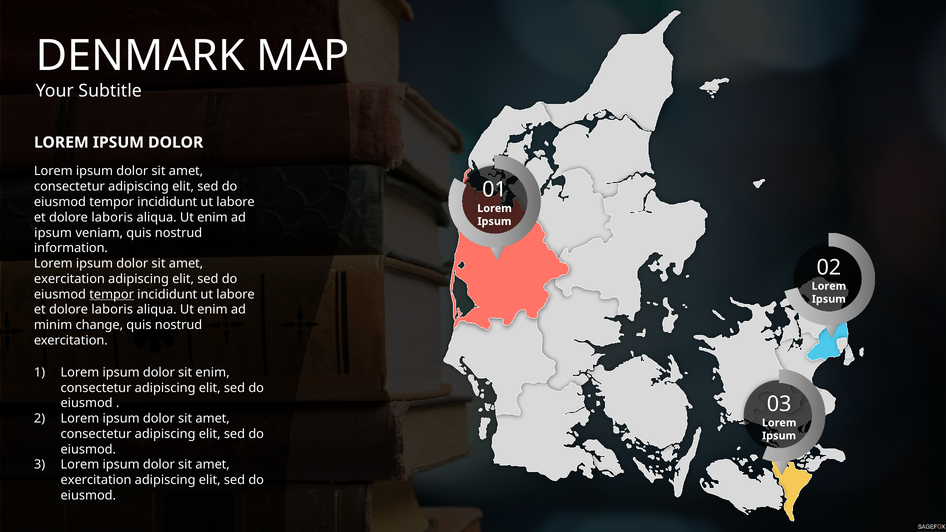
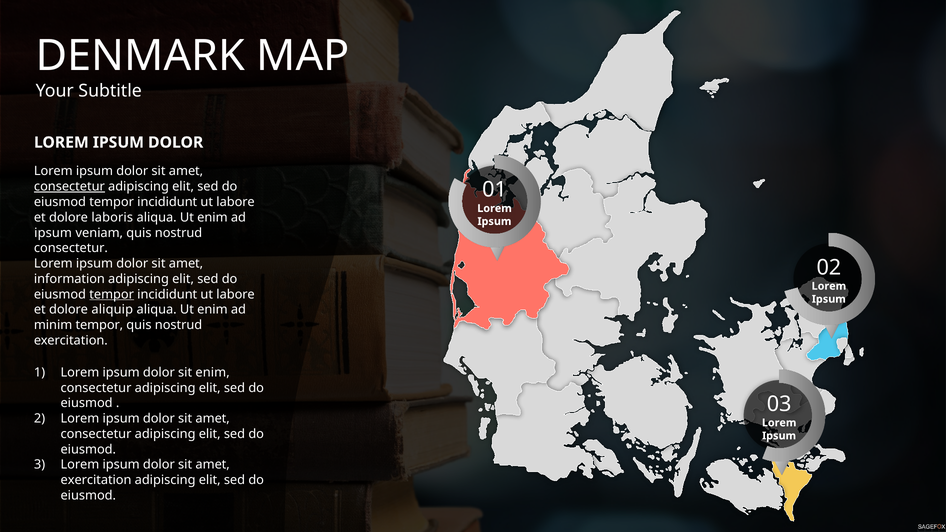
consectetur underline: none -> present (69, 187)
information: information -> consectetur (71, 248)
exercitation: exercitation -> information (69, 279)
laboris: laboris -> aliquip (112, 310)
minim change: change -> tempor (99, 325)
